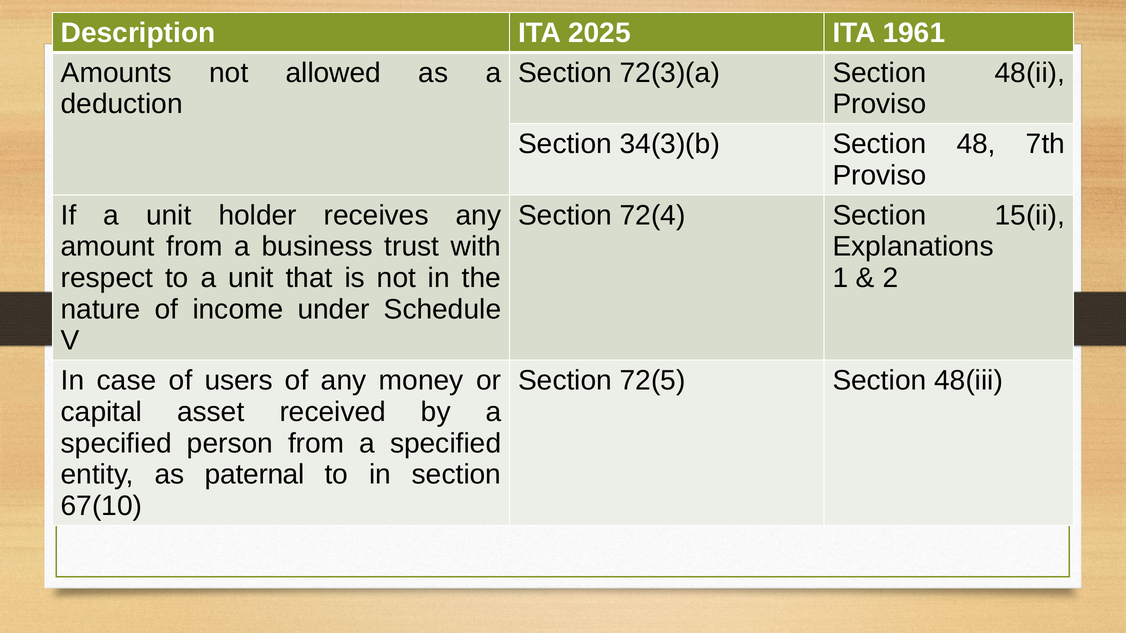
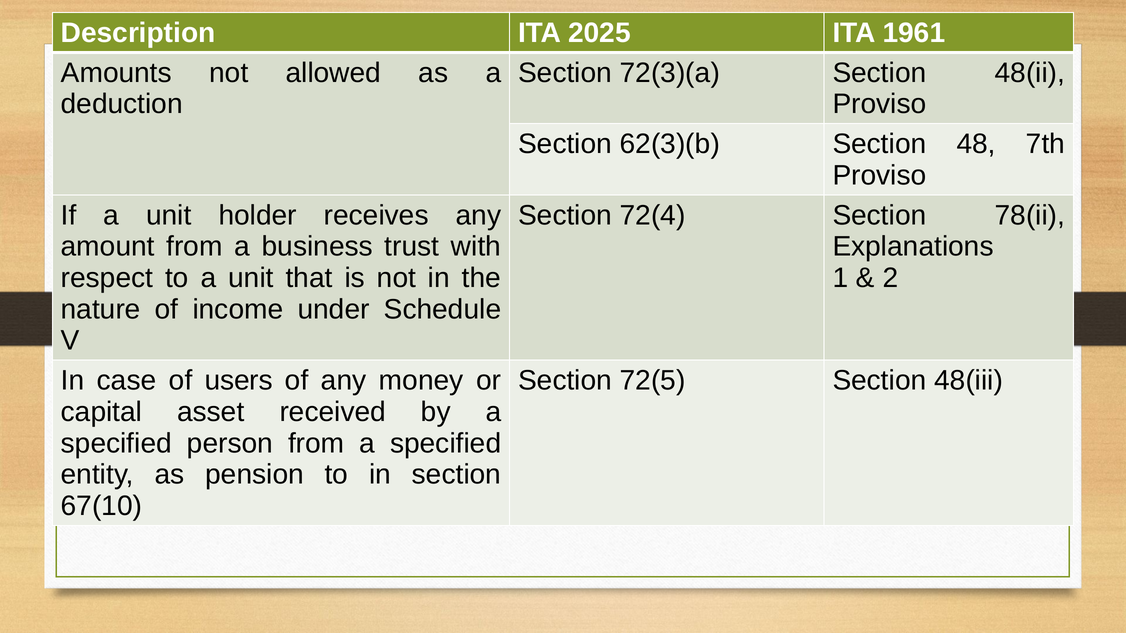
34(3)(b: 34(3)(b -> 62(3)(b (670, 144)
15(ii: 15(ii -> 78(ii (1030, 215)
paternal: paternal -> pension (255, 475)
